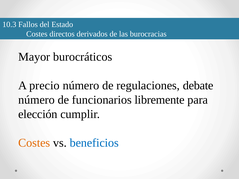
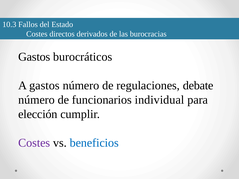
Mayor: Mayor -> Gastos (34, 57)
A precio: precio -> gastos (44, 86)
libremente: libremente -> individual (159, 100)
Costes colour: orange -> purple (34, 143)
